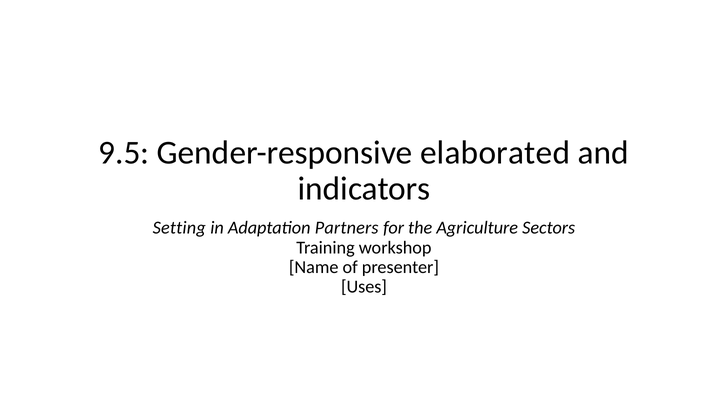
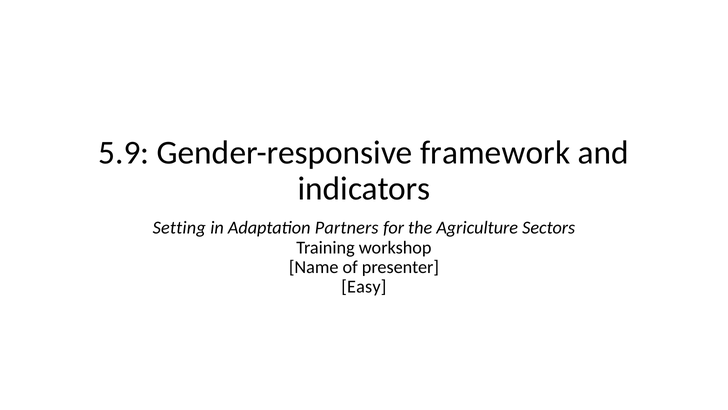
9.5: 9.5 -> 5.9 (124, 153)
elaborated: elaborated -> framework (495, 153)
Uses: Uses -> Easy (364, 286)
